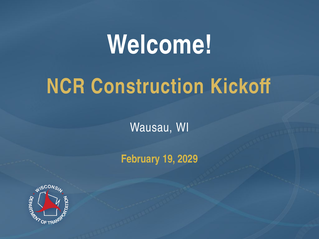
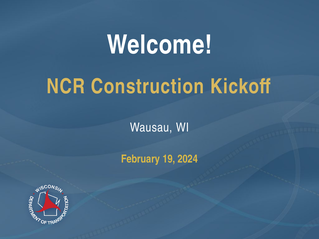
2029: 2029 -> 2024 (188, 159)
